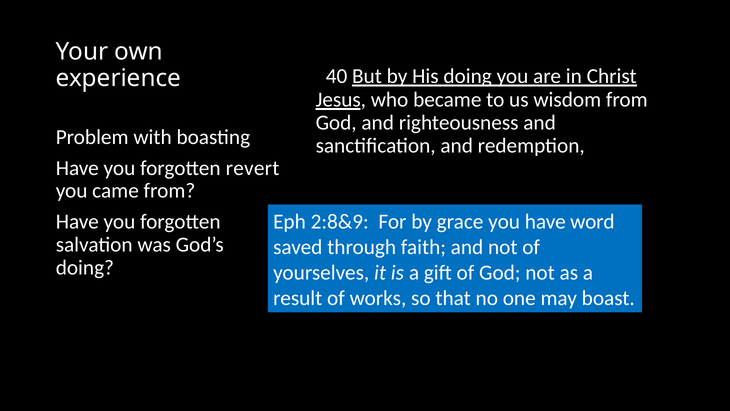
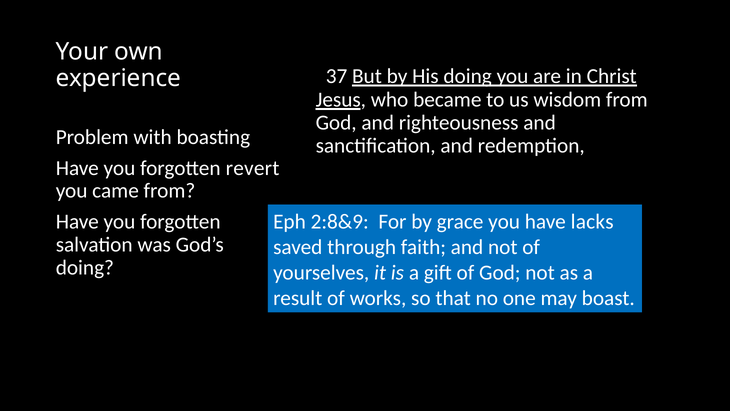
40: 40 -> 37 (337, 76)
word: word -> lacks (592, 221)
